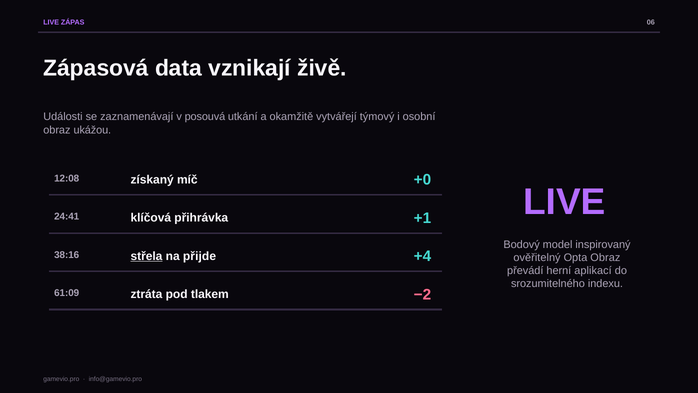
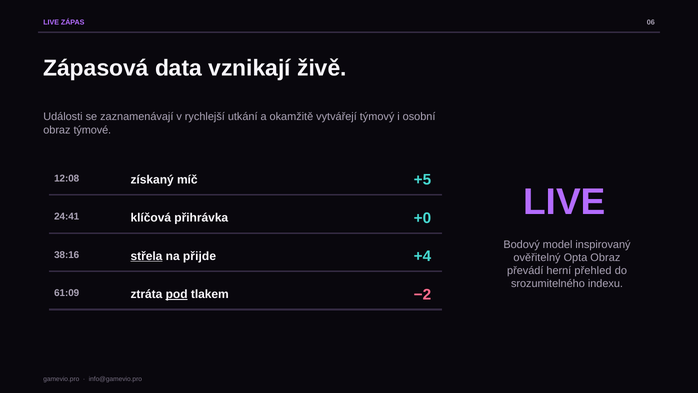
posouvá: posouvá -> rychlejší (205, 117)
ukážou: ukážou -> týmové (92, 130)
+0: +0 -> +5 (422, 180)
+1: +1 -> +0 (422, 218)
aplikací: aplikací -> přehled (593, 271)
pod underline: none -> present (177, 294)
